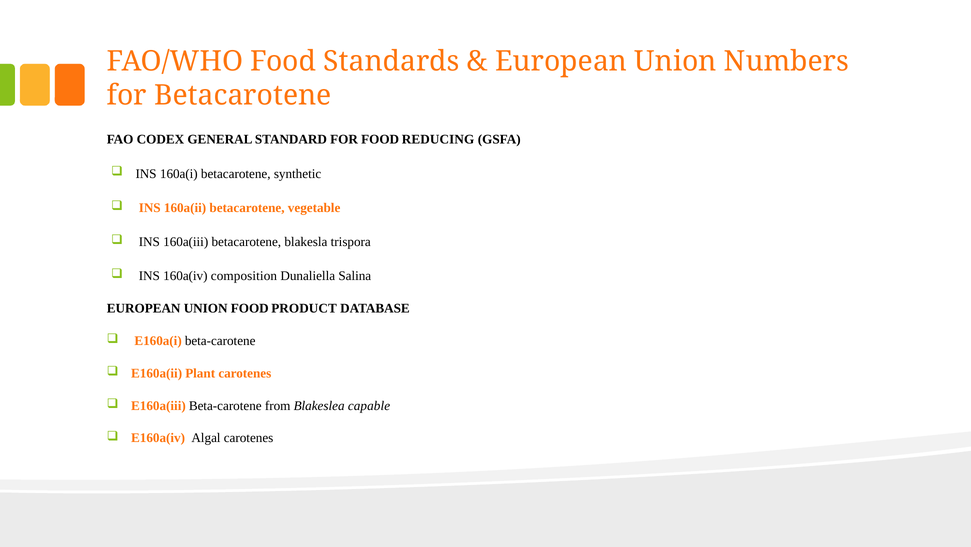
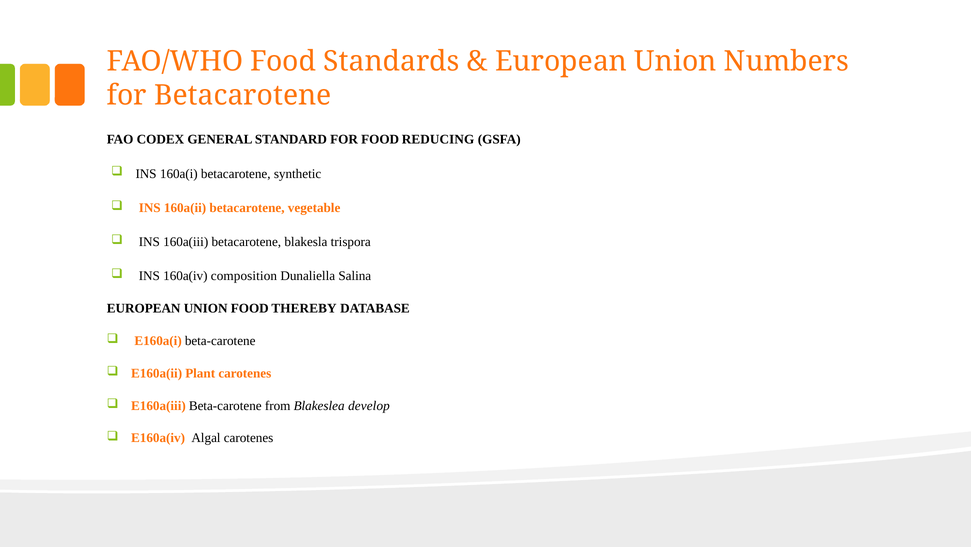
PRODUCT: PRODUCT -> THEREBY (304, 308)
capable: capable -> develop (369, 405)
